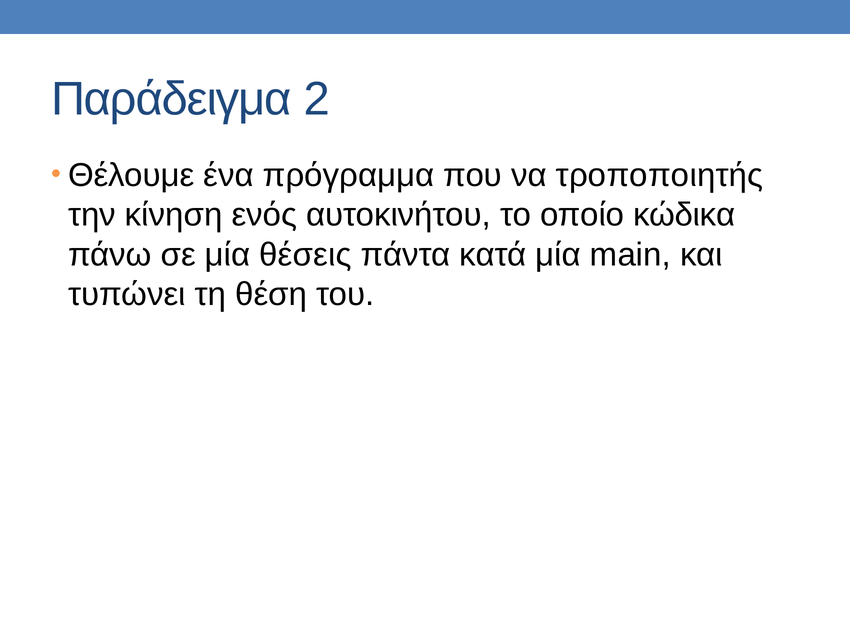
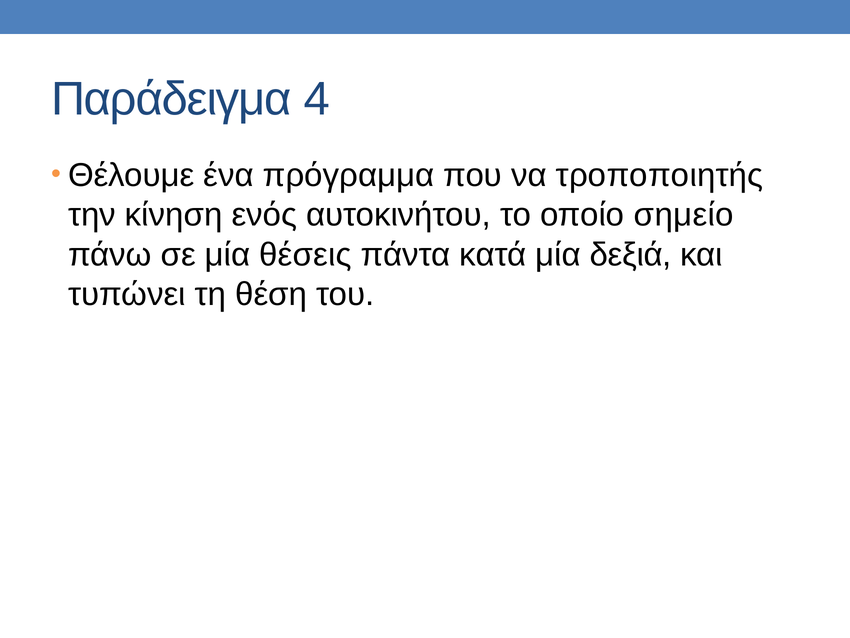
2: 2 -> 4 (317, 99)
κώδικα: κώδικα -> σημείο (684, 215)
main: main -> δεξιά (631, 255)
